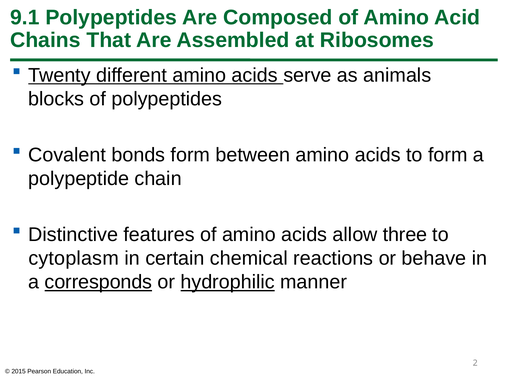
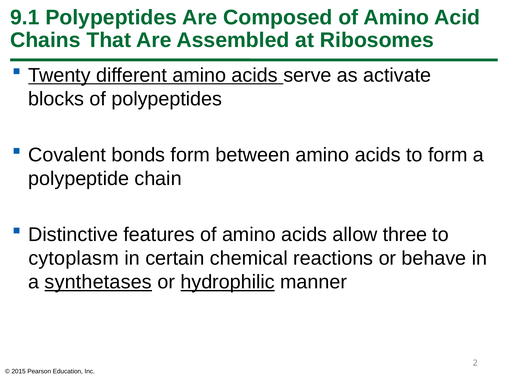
animals: animals -> activate (397, 75)
corresponds: corresponds -> synthetases (98, 282)
